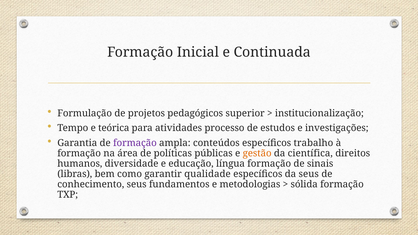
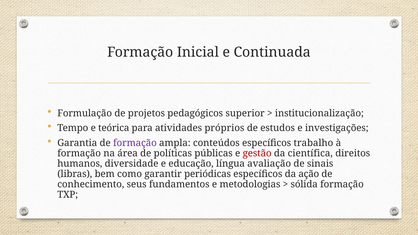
processo: processo -> próprios (224, 128)
gestão colour: orange -> red (257, 153)
língua formação: formação -> avaliação (269, 164)
qualidade: qualidade -> periódicas (208, 174)
da seus: seus -> ação (309, 174)
